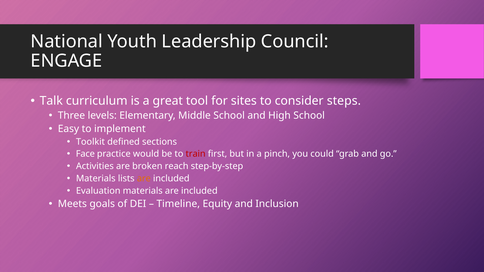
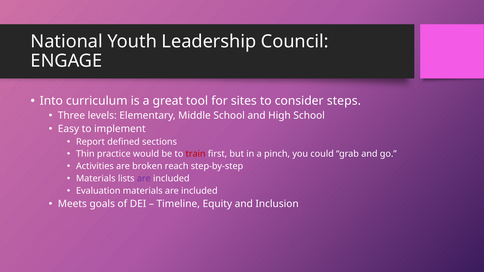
Talk: Talk -> Into (51, 101)
Toolkit: Toolkit -> Report (90, 142)
Face: Face -> Thin (85, 154)
are colour: orange -> purple (144, 179)
